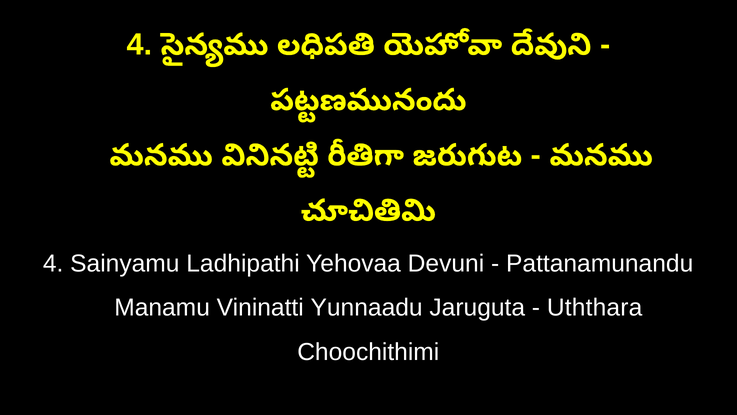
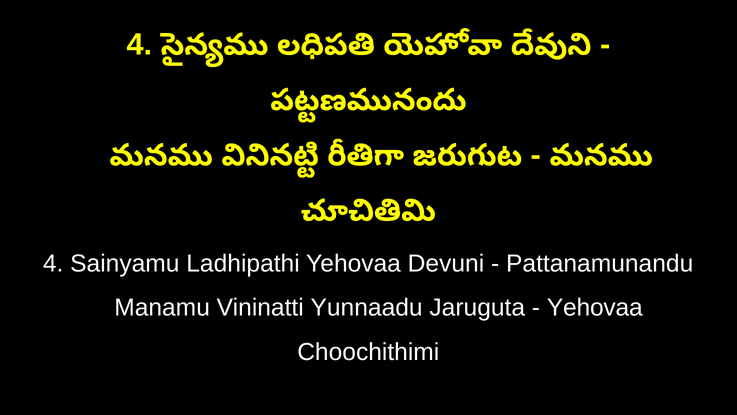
Uththara: Uththara -> Yehovaa (595, 308)
